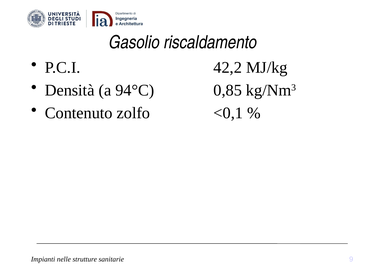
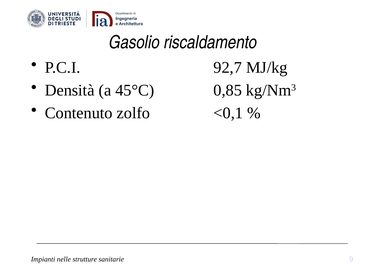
42,2: 42,2 -> 92,7 (228, 68)
94°C: 94°C -> 45°C (135, 90)
